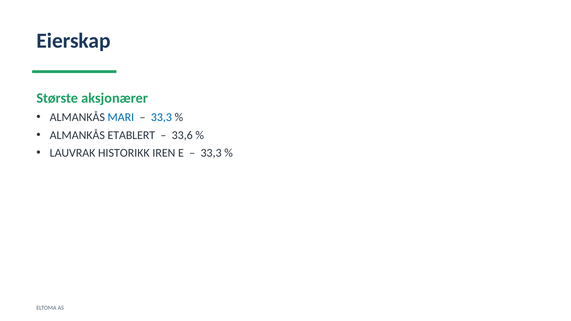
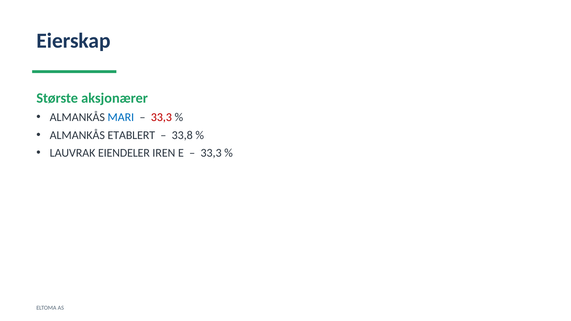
33,3 colour: blue -> red (161, 117)
33,6: 33,6 -> 33,8 (182, 135)
HISTORIKK: HISTORIKK -> EIENDELER (124, 153)
